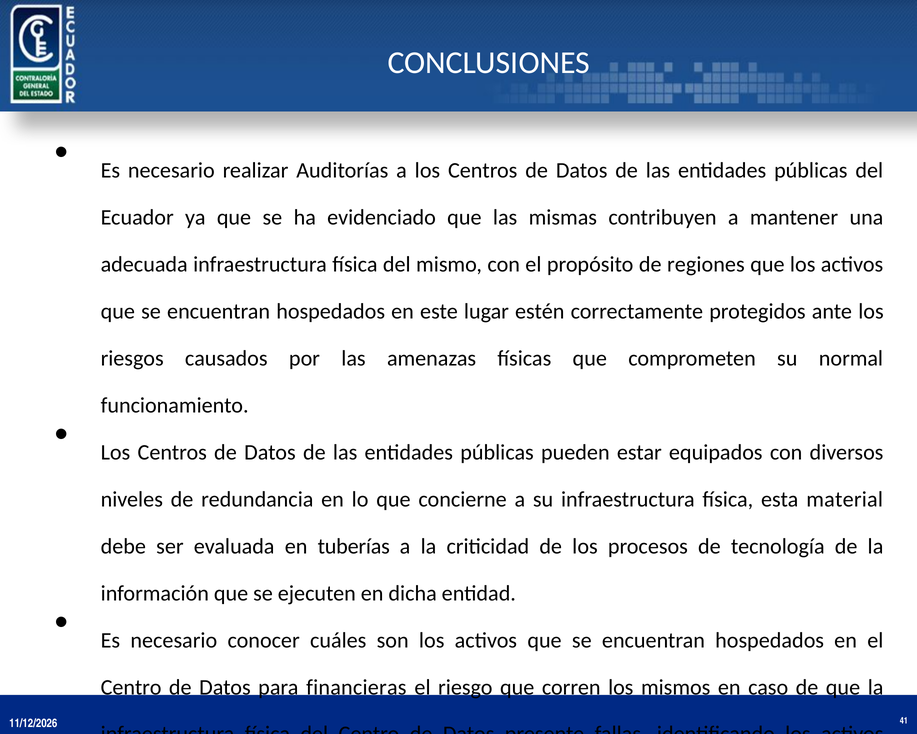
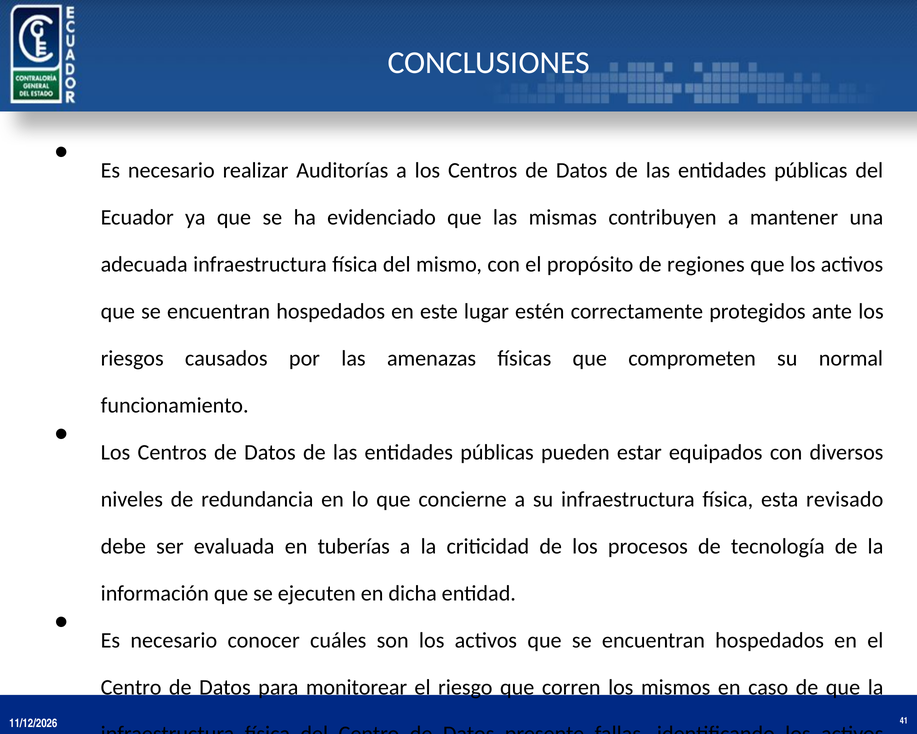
material: material -> revisado (845, 499)
financieras: financieras -> monitorear (356, 687)
